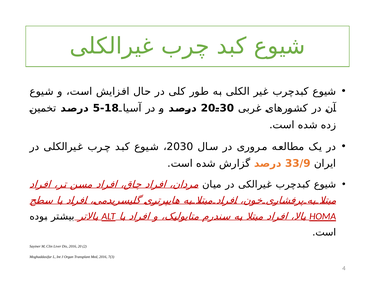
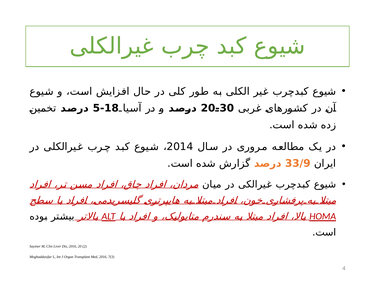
2030: 2030 -> 2014 (180, 147)
